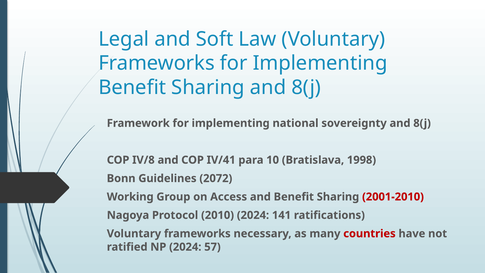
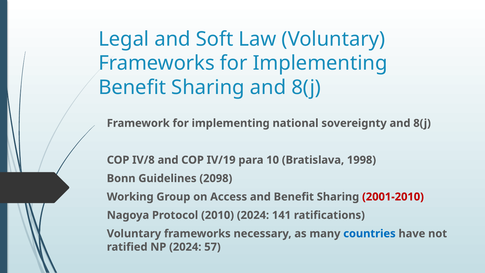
IV/41: IV/41 -> IV/19 (221, 160)
2072: 2072 -> 2098 (216, 178)
countries colour: red -> blue (369, 233)
